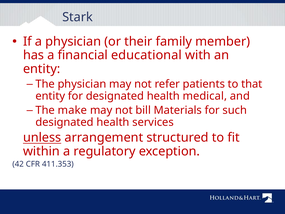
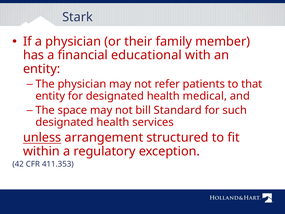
make: make -> space (72, 110)
Materials: Materials -> Standard (178, 110)
